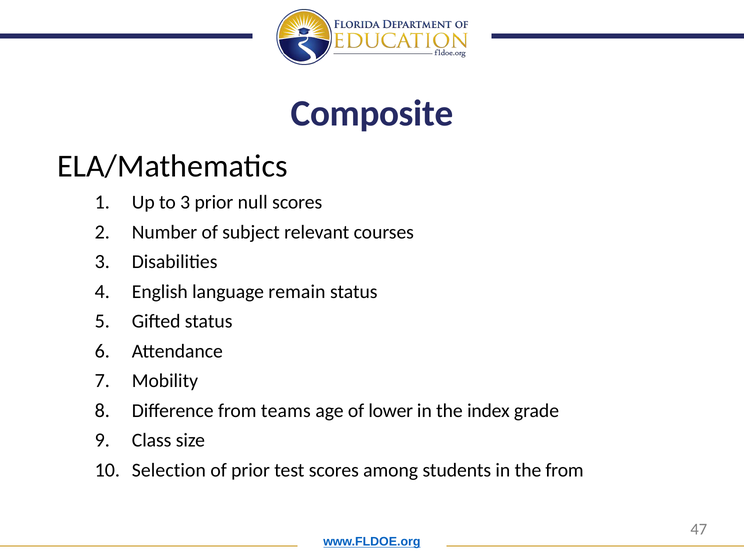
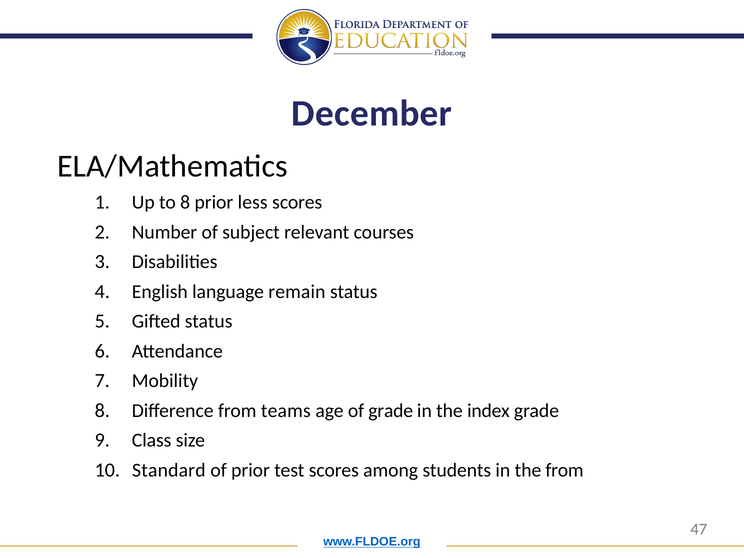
Composite: Composite -> December (372, 113)
to 3: 3 -> 8 (185, 202)
null: null -> less (253, 202)
of lower: lower -> grade (391, 411)
Selection: Selection -> Standard (169, 470)
